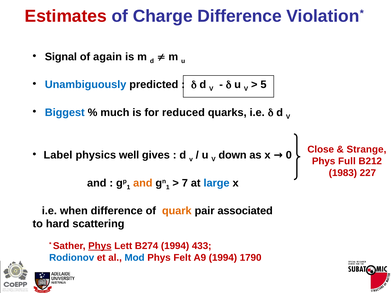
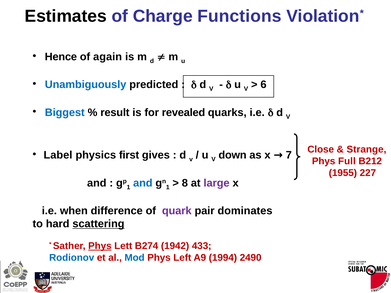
Estimates colour: red -> black (66, 16)
Charge Difference: Difference -> Functions (239, 16)
Signal: Signal -> Hence (61, 57)
5: 5 -> 6 (263, 85)
much: much -> result (115, 113)
reduced: reduced -> revealed (184, 113)
well: well -> first (129, 155)
0: 0 -> 7 (289, 155)
1983: 1983 -> 1955 (343, 173)
and colour: orange -> blue (143, 183)
7: 7 -> 8 (185, 183)
large colour: blue -> purple (217, 183)
quark colour: orange -> purple (177, 211)
associated: associated -> dominates (245, 211)
scattering underline: none -> present (98, 224)
B274 1994: 1994 -> 1942 (175, 246)
Felt: Felt -> Left (182, 258)
1790: 1790 -> 2490 (251, 258)
